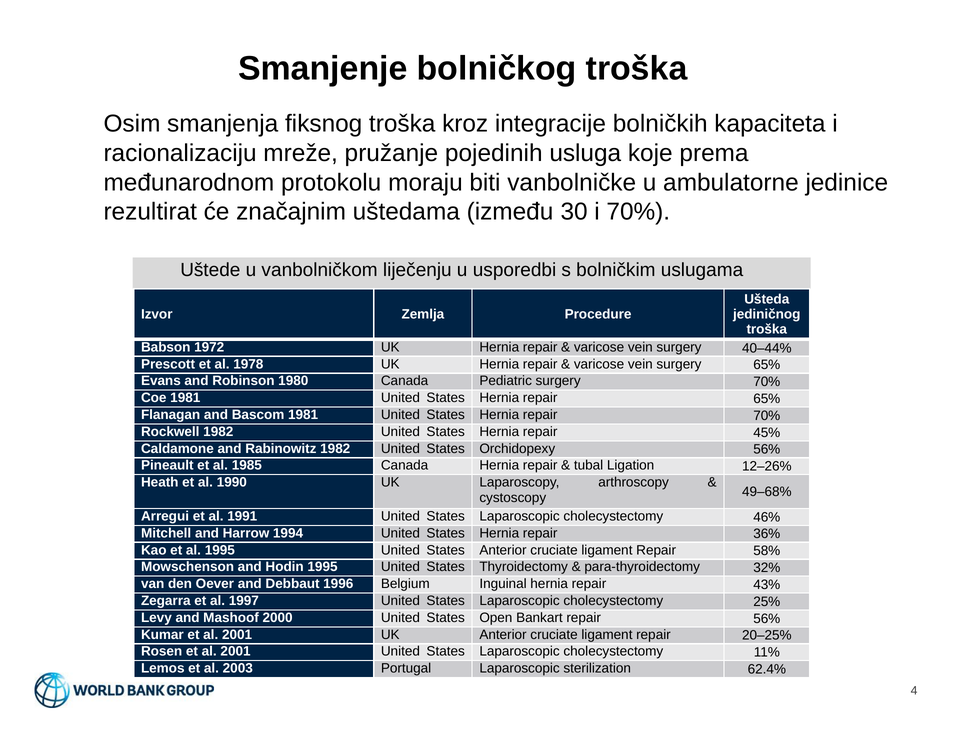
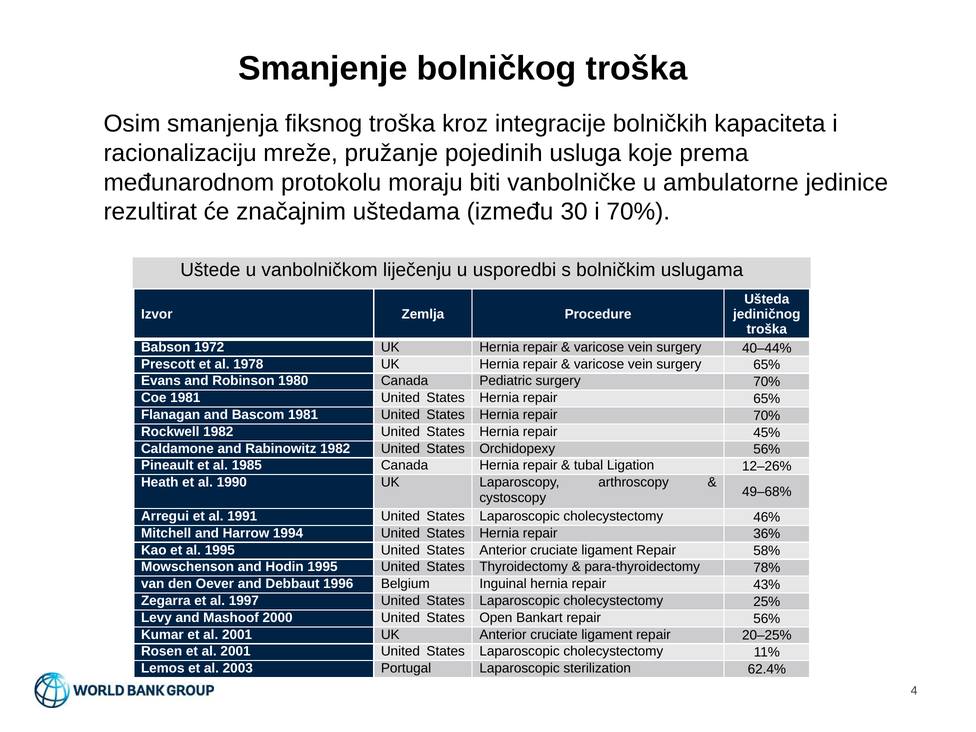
32%: 32% -> 78% (767, 568)
